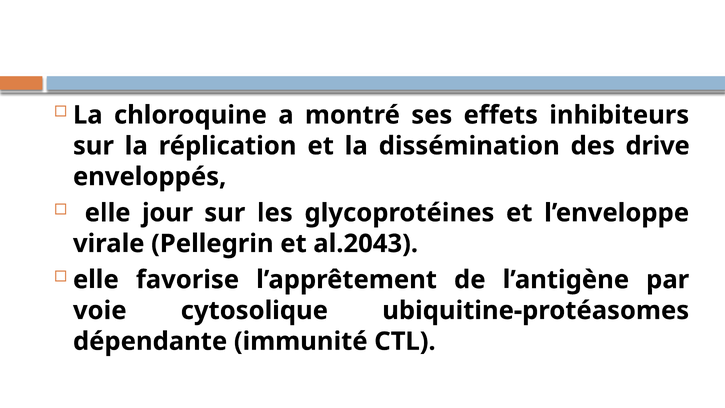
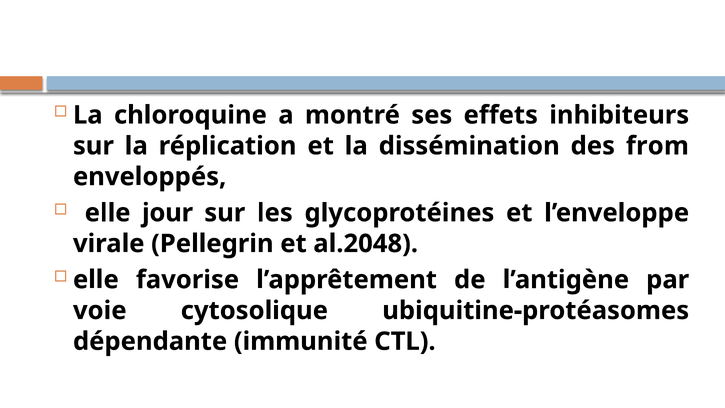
drive: drive -> from (657, 146)
al.2043: al.2043 -> al.2048 (366, 244)
